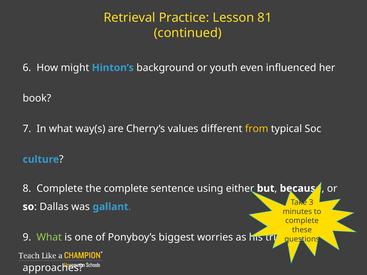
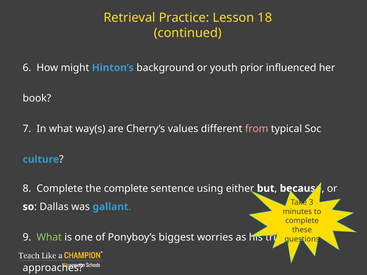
81: 81 -> 18 (265, 18)
even: even -> prior (252, 68)
from colour: yellow -> pink (257, 129)
